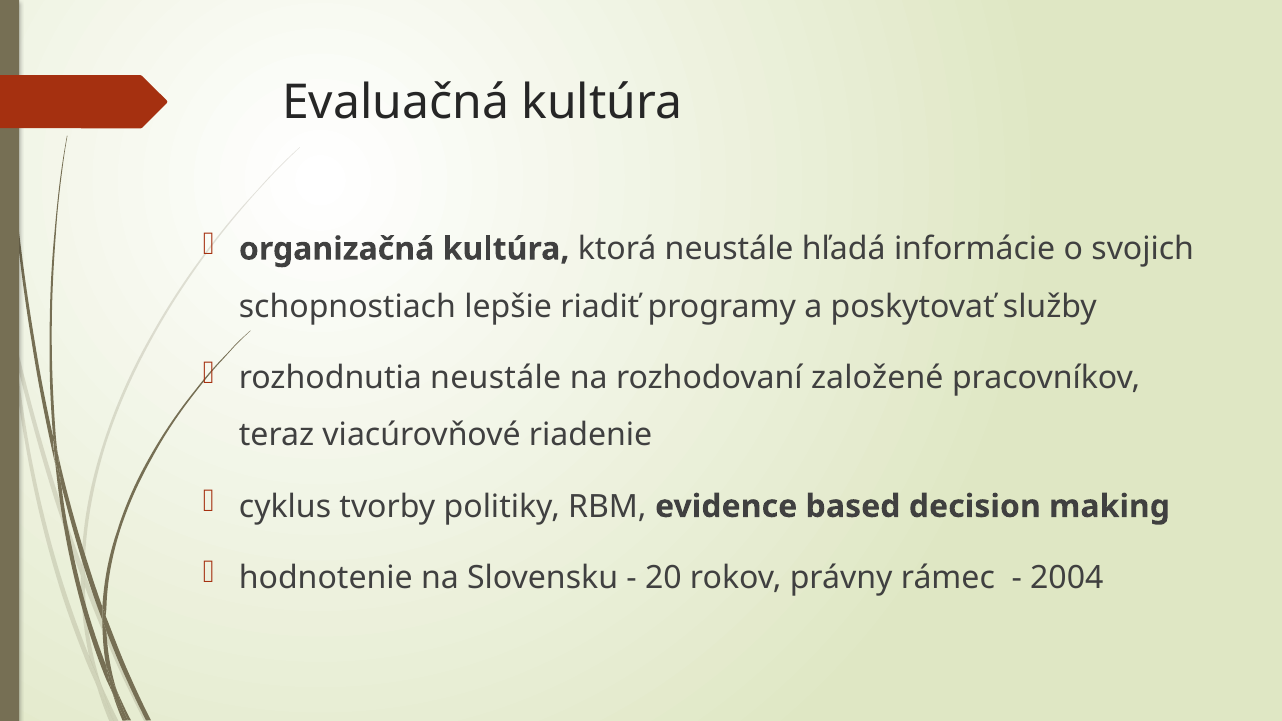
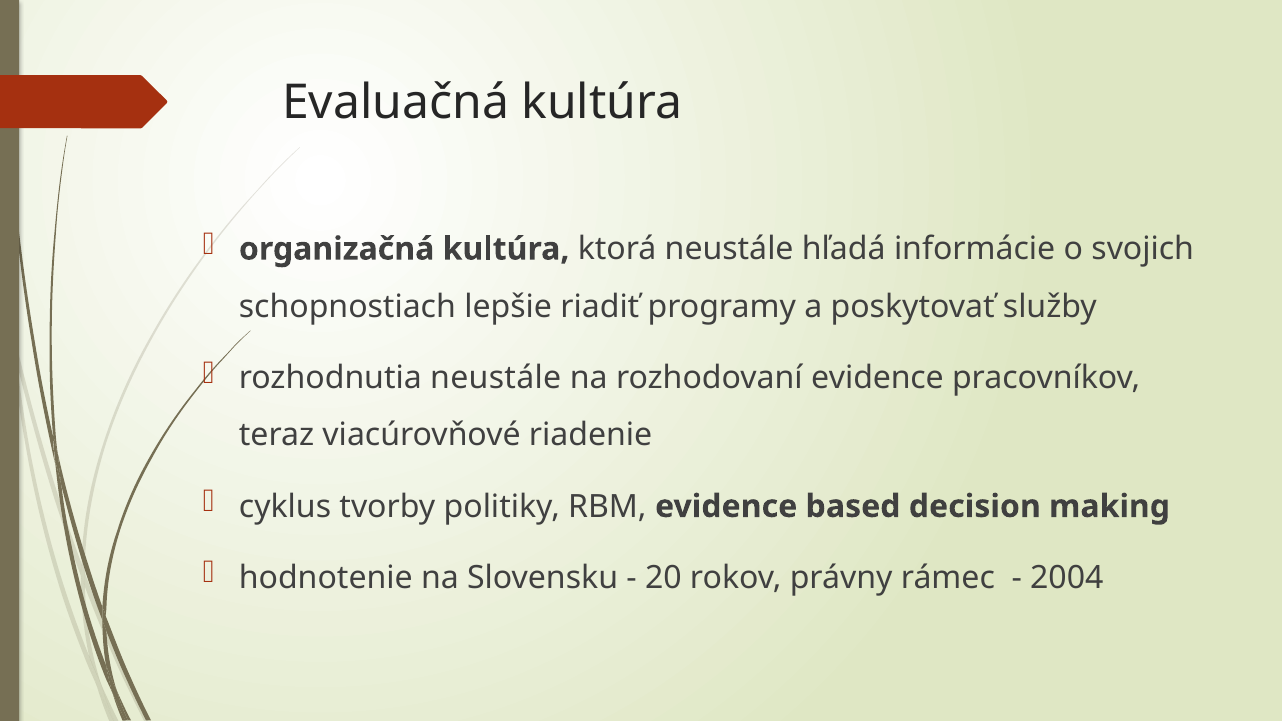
rozhodovaní založené: založené -> evidence (877, 378)
